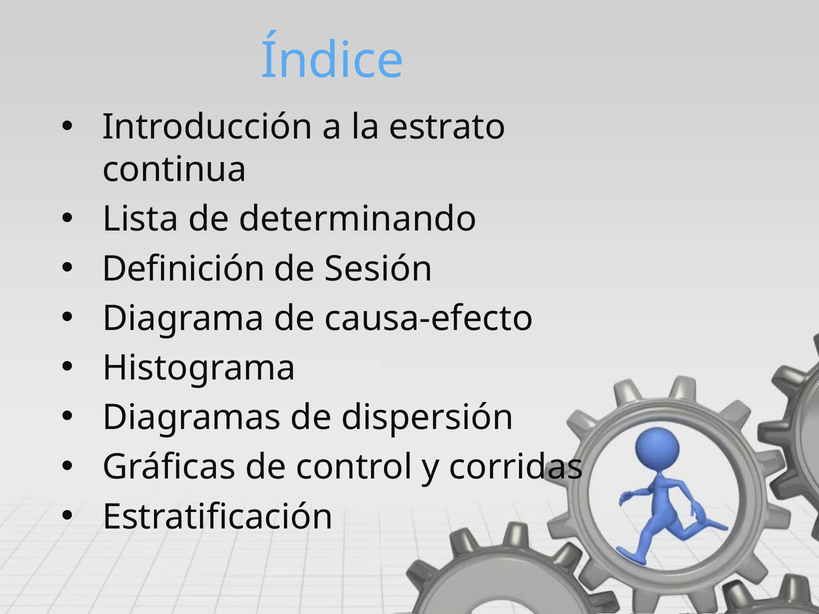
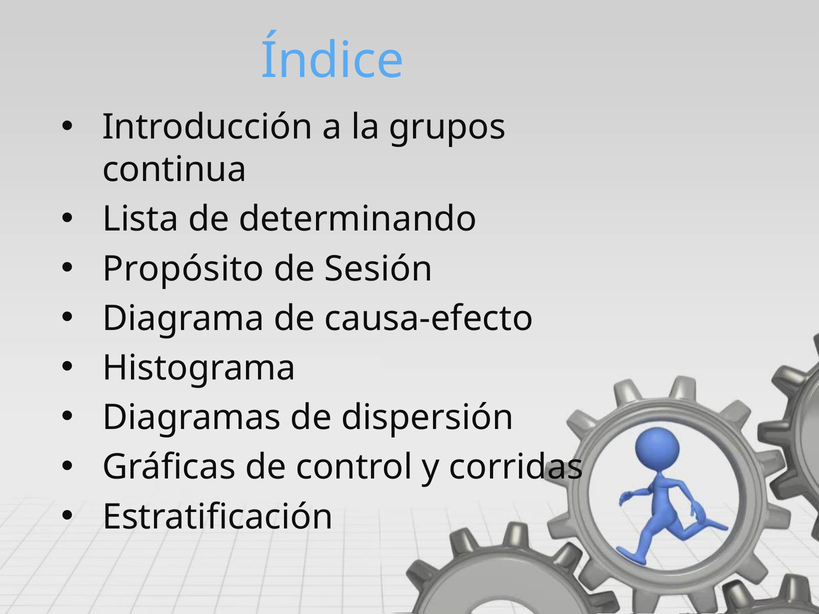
estrato: estrato -> grupos (447, 127)
Definición: Definición -> Propósito (183, 269)
